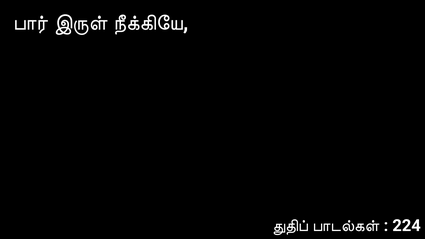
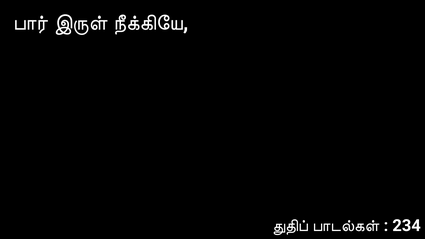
224: 224 -> 234 (407, 226)
